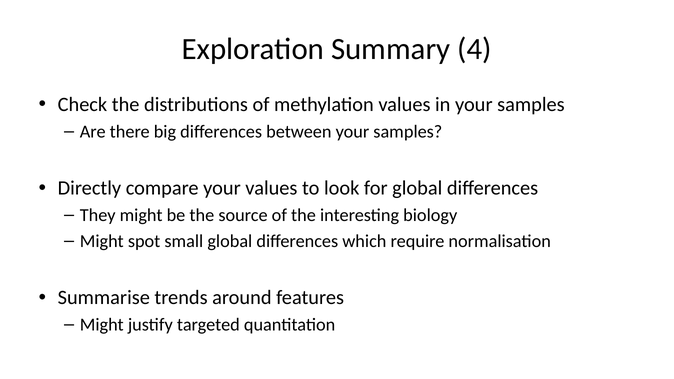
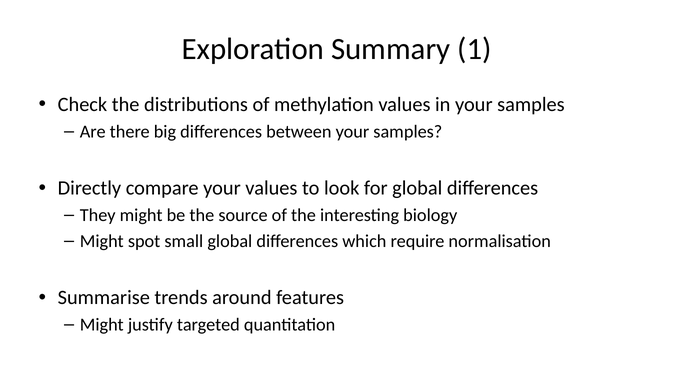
4: 4 -> 1 (475, 49)
